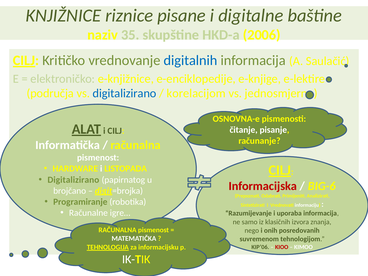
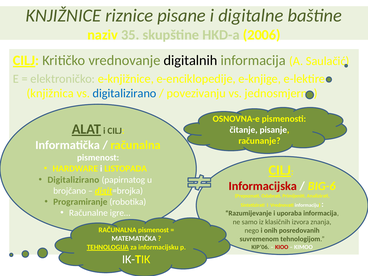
digitalnih colour: blue -> black (191, 60)
područja: područja -> knjižnica (50, 93)
korelacijom: korelacijom -> povezivanju (196, 93)
